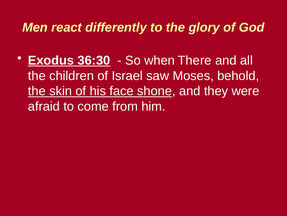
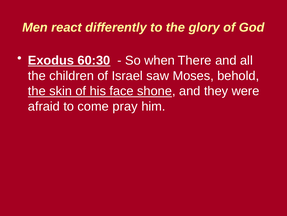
36:30: 36:30 -> 60:30 (94, 60)
from: from -> pray (125, 106)
